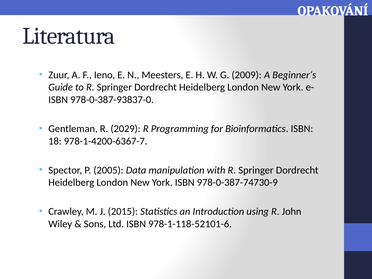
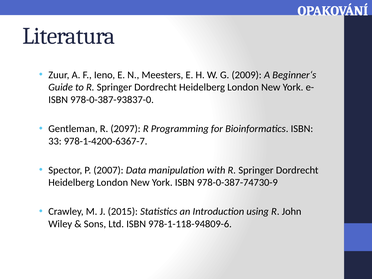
2029: 2029 -> 2097 (126, 129)
18: 18 -> 33 (55, 141)
2005: 2005 -> 2007 (108, 170)
978-1-118-52101-6: 978-1-118-52101-6 -> 978-1-118-94809-6 (190, 224)
